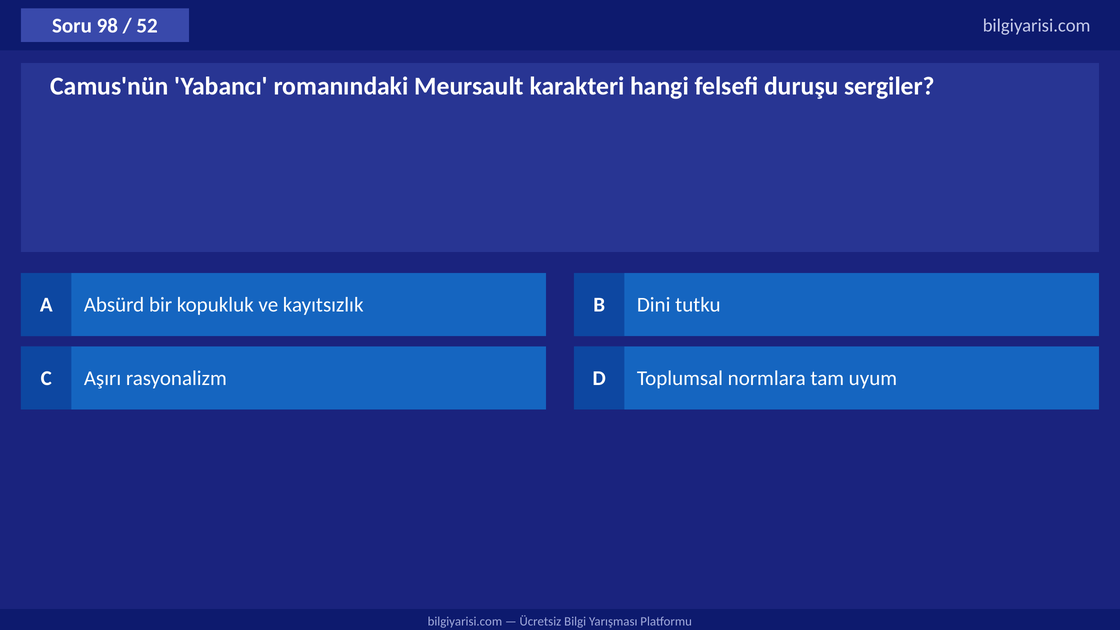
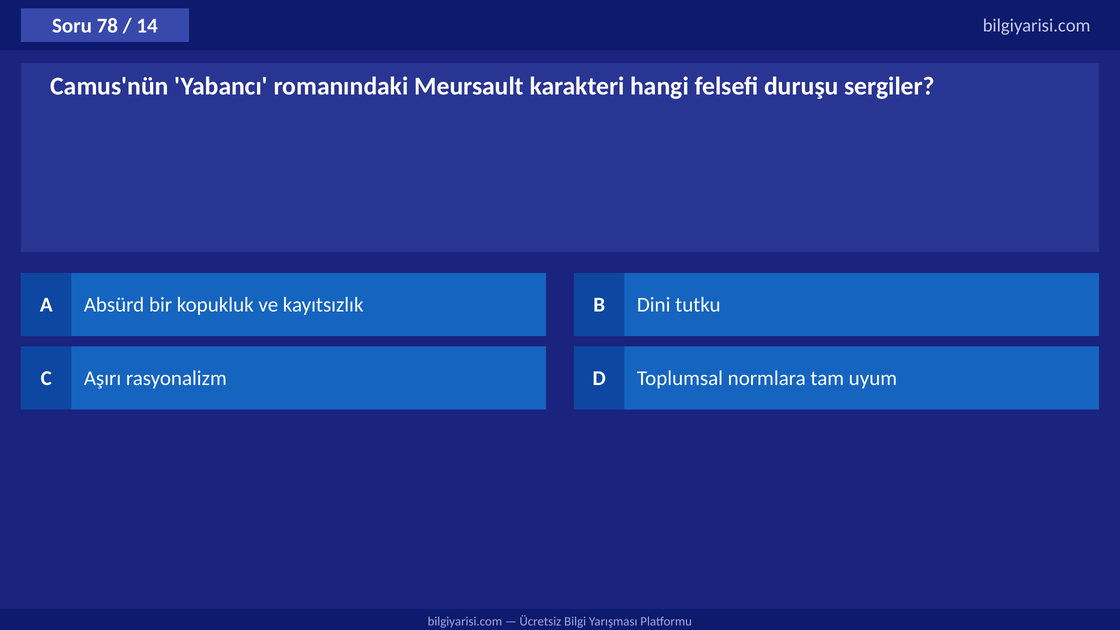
98: 98 -> 78 (107, 26)
52: 52 -> 14 (147, 26)
